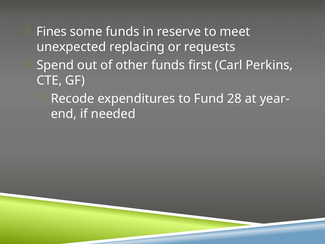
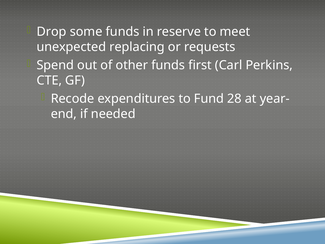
Fines: Fines -> Drop (52, 32)
